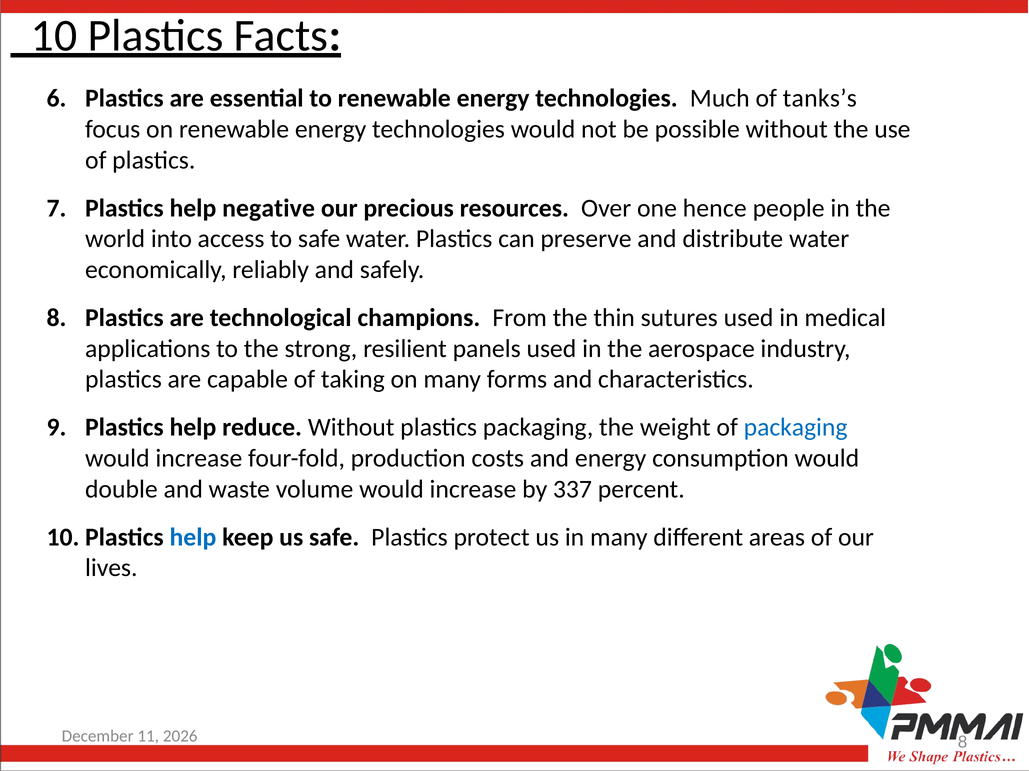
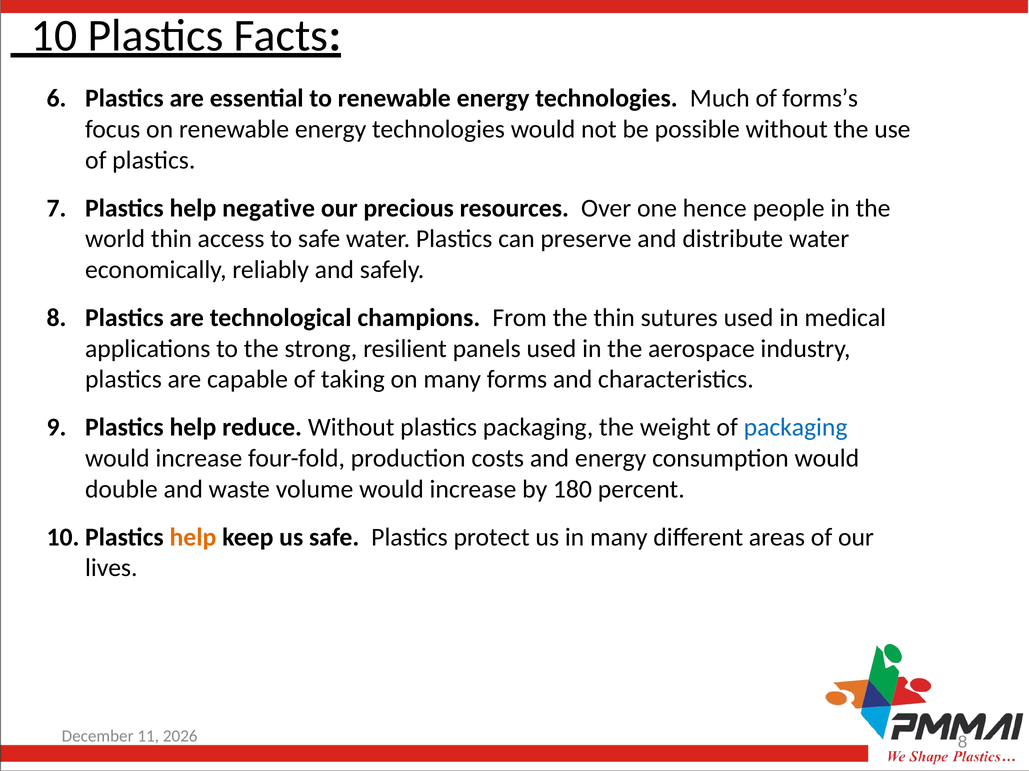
tanks’s: tanks’s -> forms’s (820, 99)
world into: into -> thin (171, 239)
337: 337 -> 180 (572, 490)
help colour: blue -> orange (193, 538)
